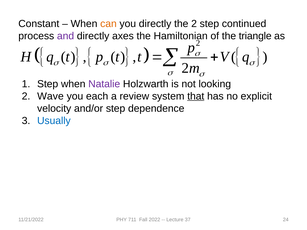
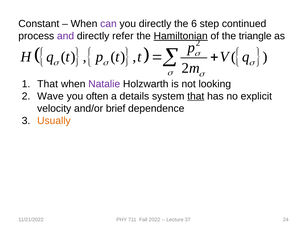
can colour: orange -> purple (108, 24)
the 2: 2 -> 6 (194, 24)
axes: axes -> refer (123, 36)
Hamiltonian underline: none -> present (181, 36)
Step: Step -> That (48, 84)
each: each -> often (97, 96)
review: review -> details (134, 96)
and/or step: step -> brief (116, 109)
Usually colour: blue -> orange (54, 121)
